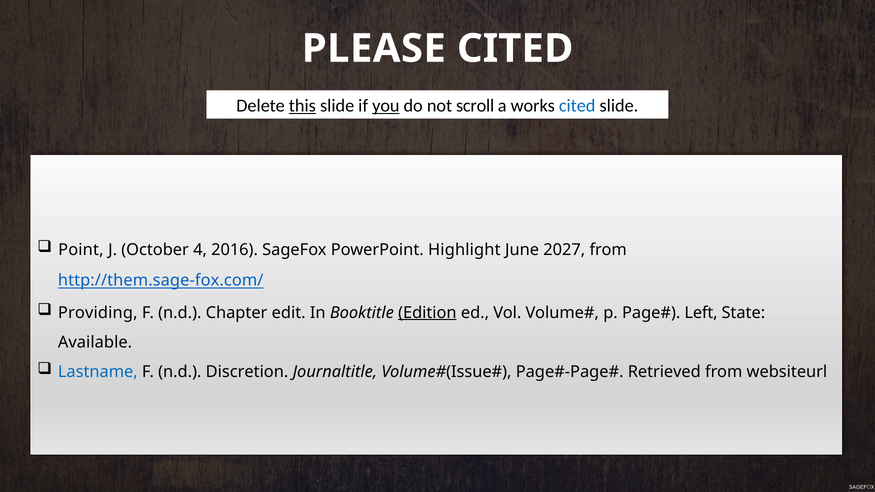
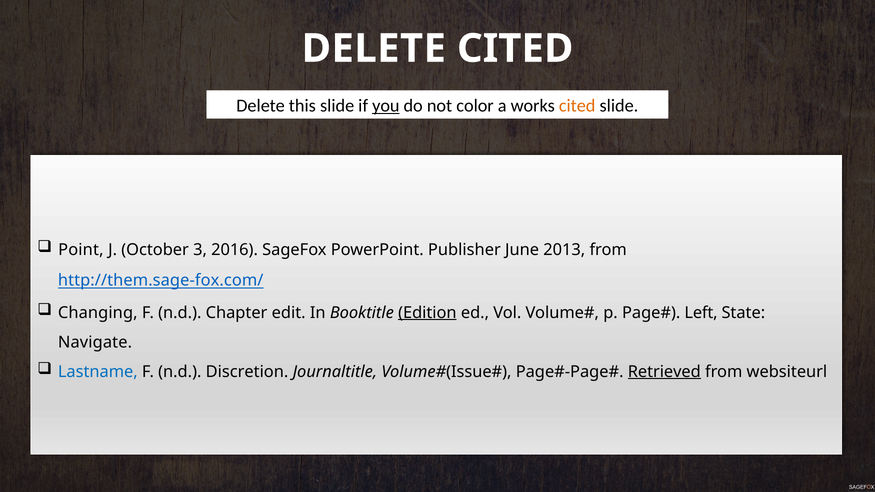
PLEASE: PLEASE -> DELETE (374, 49)
this underline: present -> none (302, 106)
scroll: scroll -> color (475, 106)
cited colour: blue -> orange (577, 106)
4: 4 -> 3 (200, 250)
Highlight: Highlight -> Publisher (464, 250)
2027: 2027 -> 2013 (564, 250)
Providing: Providing -> Changing (98, 313)
Available: Available -> Navigate (95, 342)
Retrieved underline: none -> present (664, 372)
